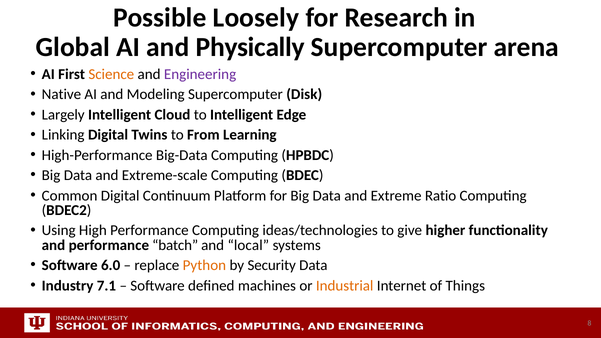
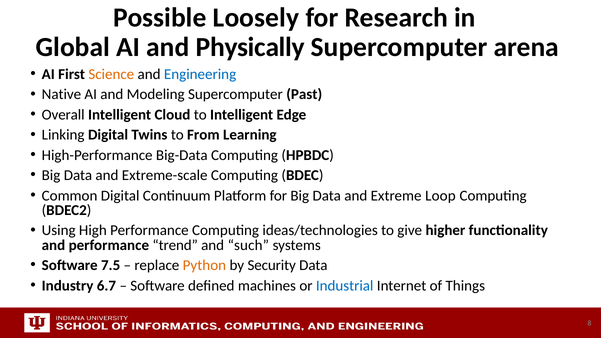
Engineering colour: purple -> blue (200, 74)
Disk: Disk -> Past (304, 95)
Largely: Largely -> Overall (63, 115)
Ratio: Ratio -> Loop (440, 196)
batch: batch -> trend (175, 245)
local: local -> such (248, 245)
6.0: 6.0 -> 7.5 (111, 265)
7.1: 7.1 -> 6.7 (106, 286)
Industrial colour: orange -> blue (345, 286)
